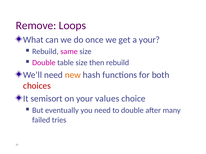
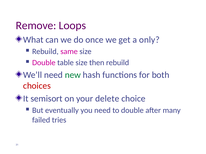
a your: your -> only (149, 40)
new colour: orange -> green (73, 75)
values: values -> delete (107, 99)
